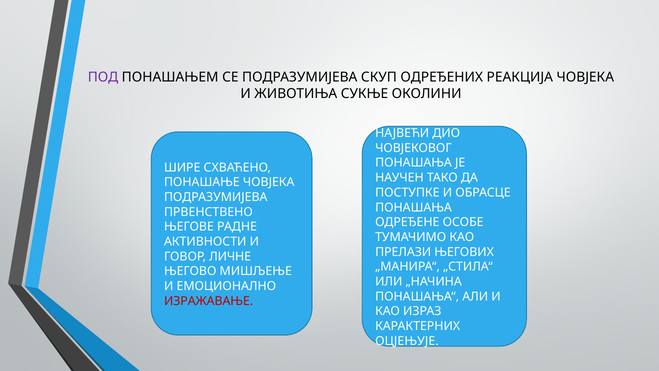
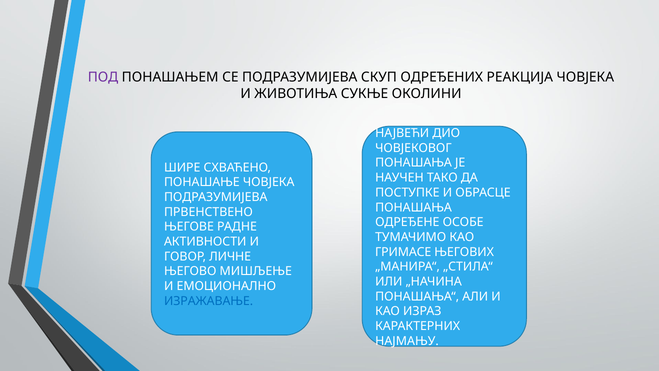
ПРЕЛАЗИ: ПРЕЛАЗИ -> ГРИМАСЕ (403, 252)
ИЗРАЖАВАЊЕ colour: red -> blue (209, 301)
ОЦЈЕЊУЈЕ: ОЦЈЕЊУЈЕ -> НАЈМАЊУ (407, 341)
